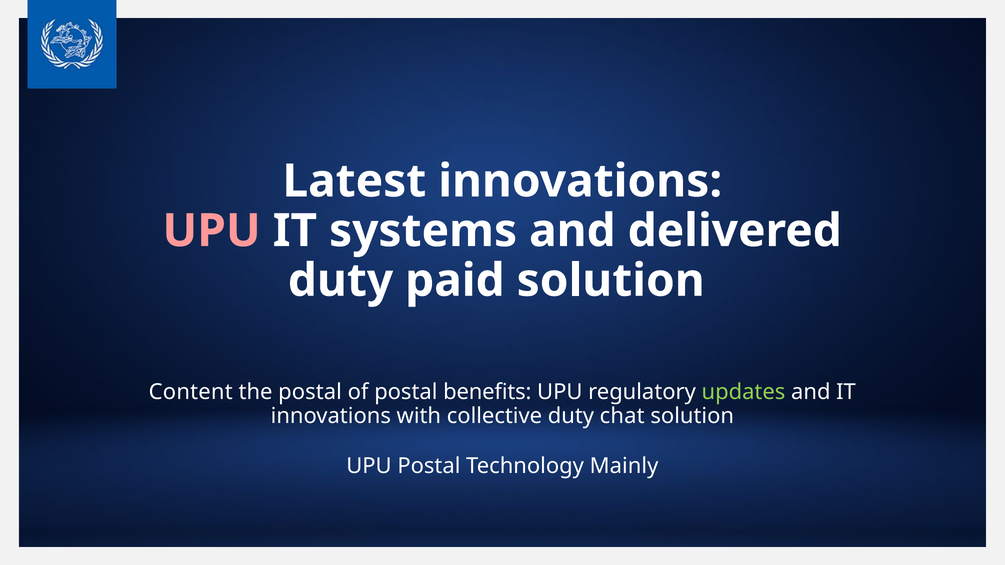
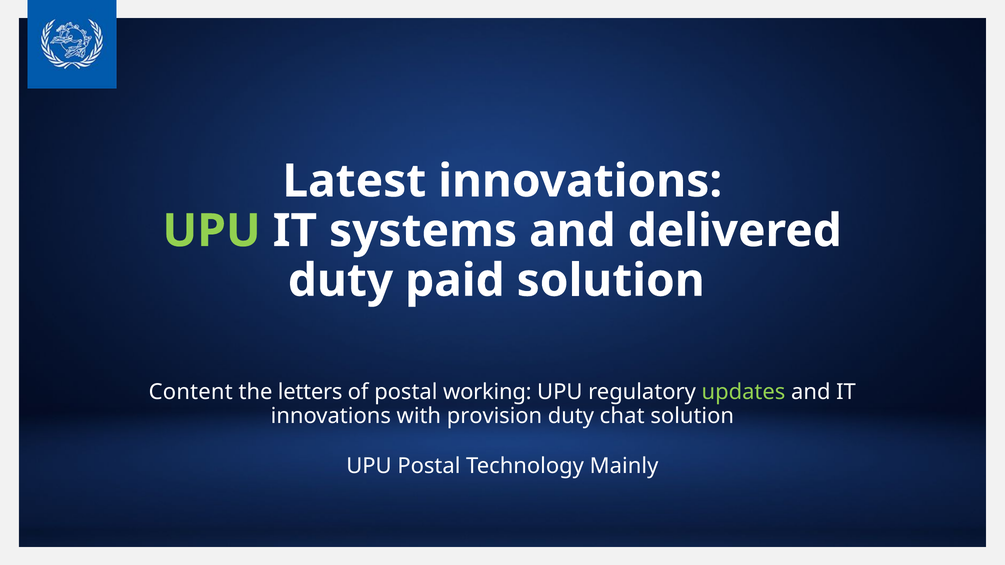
UPU colour: pink -> light green (212, 231)
the postal: postal -> letters (310, 392)
benefits: benefits -> working (487, 392)
collective: collective -> provision (494, 416)
